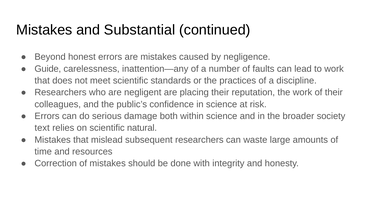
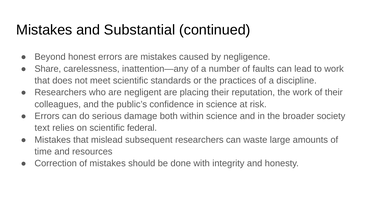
Guide: Guide -> Share (48, 69)
natural: natural -> federal (142, 128)
